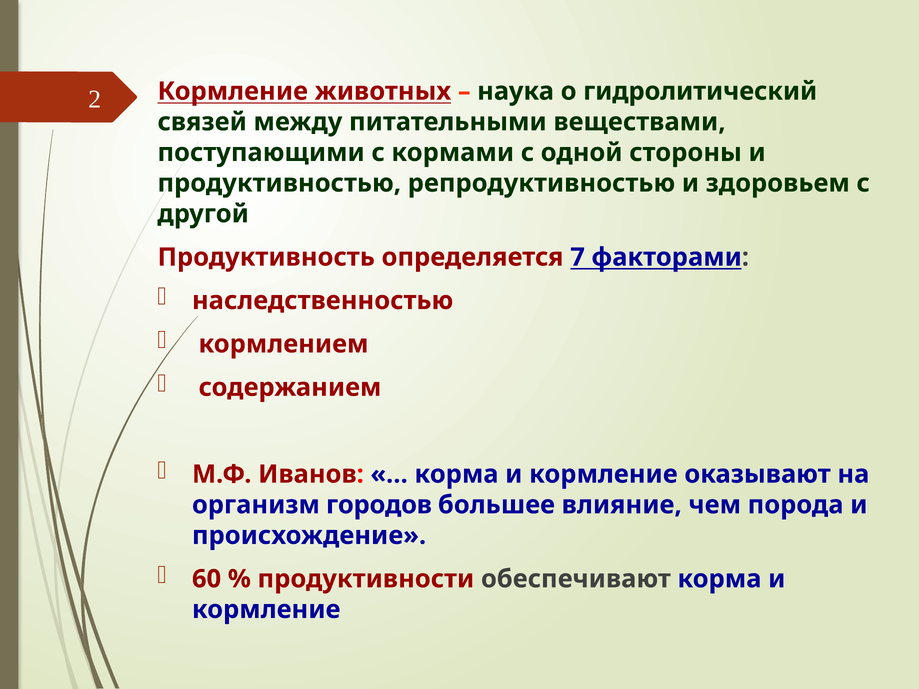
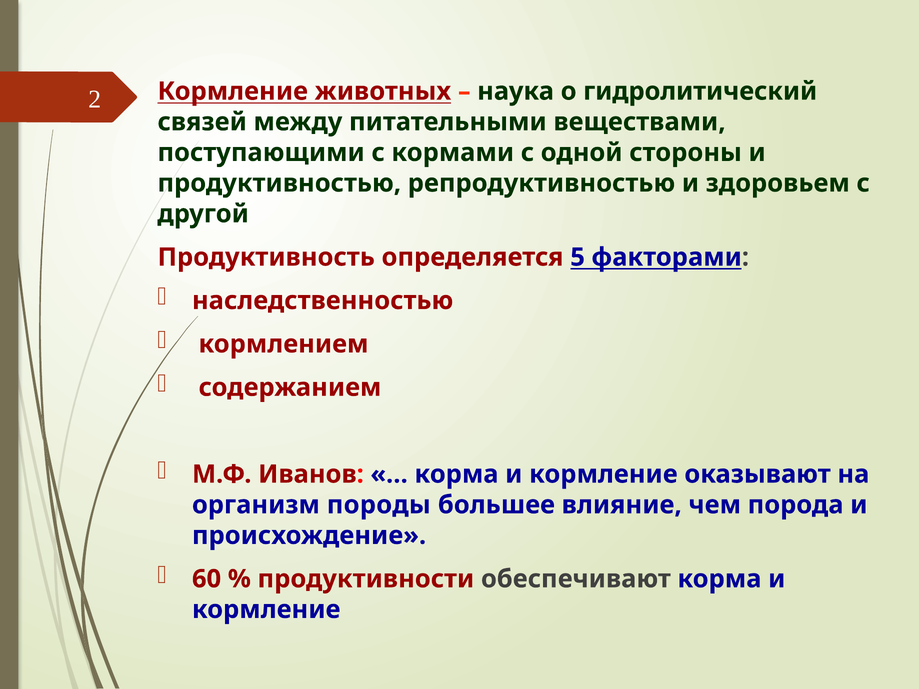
7: 7 -> 5 (578, 257)
городов: городов -> породы (379, 505)
